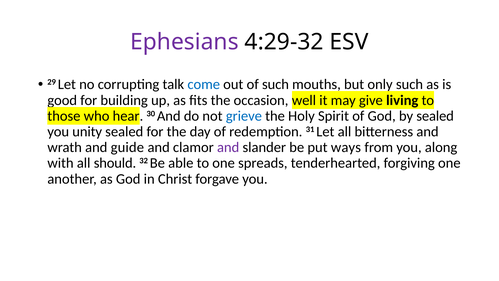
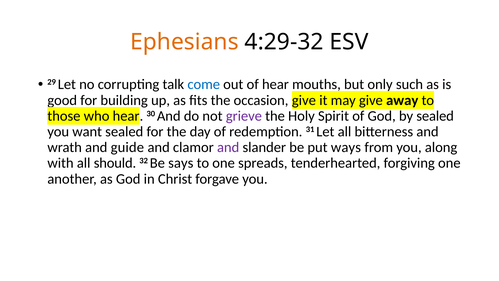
Ephesians colour: purple -> orange (184, 42)
of such: such -> hear (275, 84)
occasion well: well -> give (304, 100)
living: living -> away (402, 100)
grieve colour: blue -> purple (244, 116)
unity: unity -> want (87, 132)
able: able -> says (181, 163)
